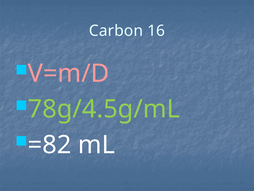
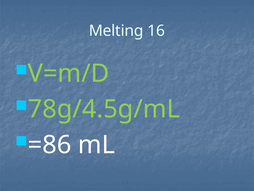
Carbon: Carbon -> Melting (116, 31)
V=m/D colour: pink -> light green (69, 73)
=82: =82 -> =86 (50, 144)
